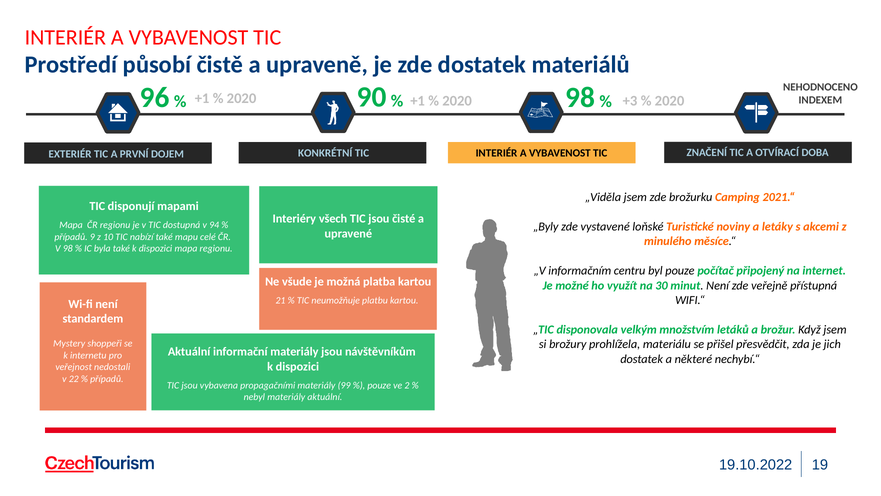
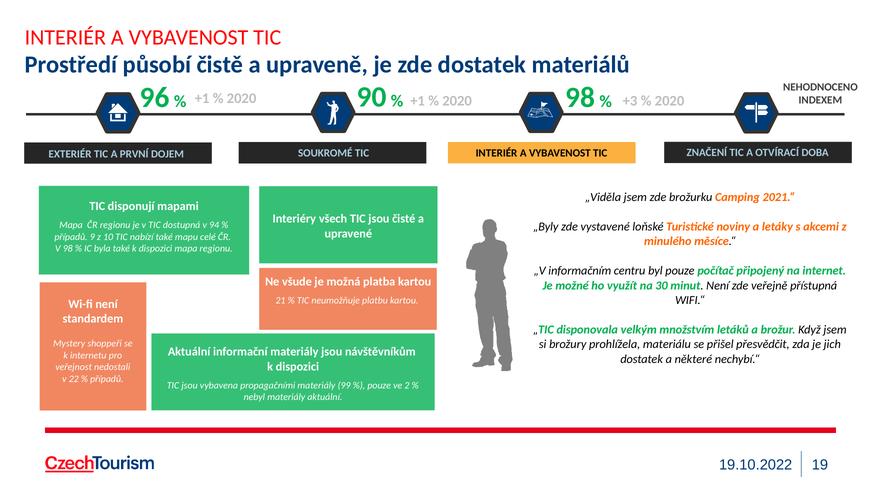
KONKRÉTNÍ: KONKRÉTNÍ -> SOUKROMÉ (325, 153)
